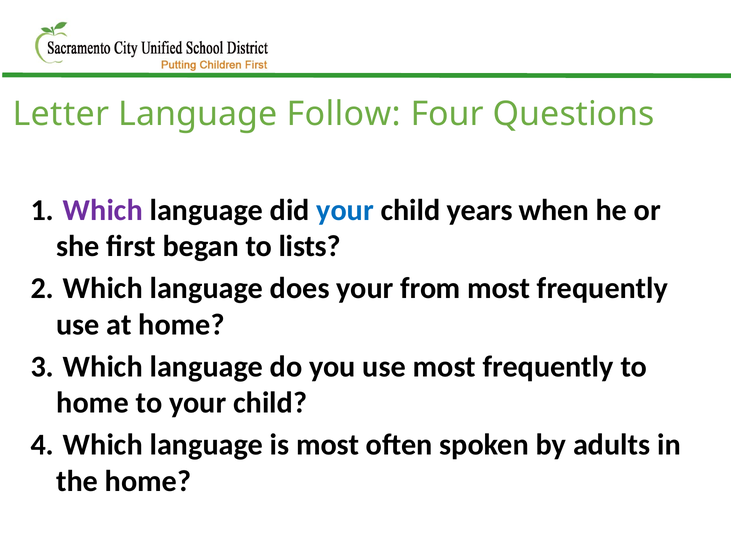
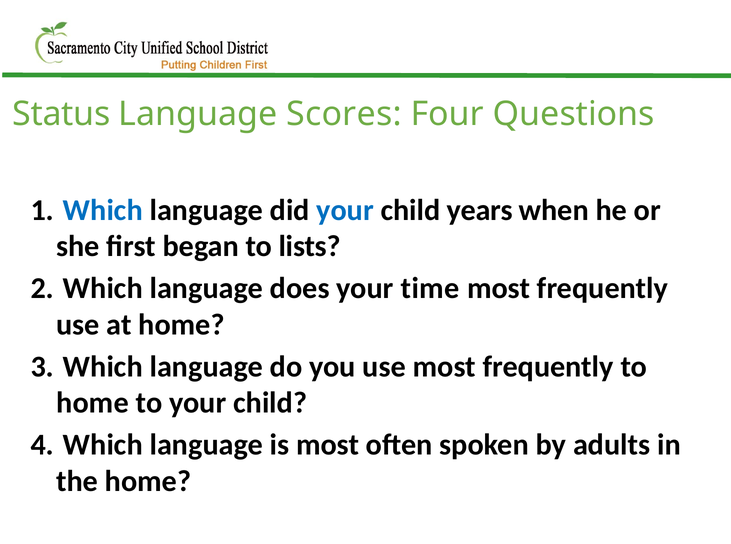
Letter: Letter -> Status (61, 114)
Follow: Follow -> Scores (344, 114)
Which colour: purple -> blue (103, 210)
from: from -> time (430, 288)
